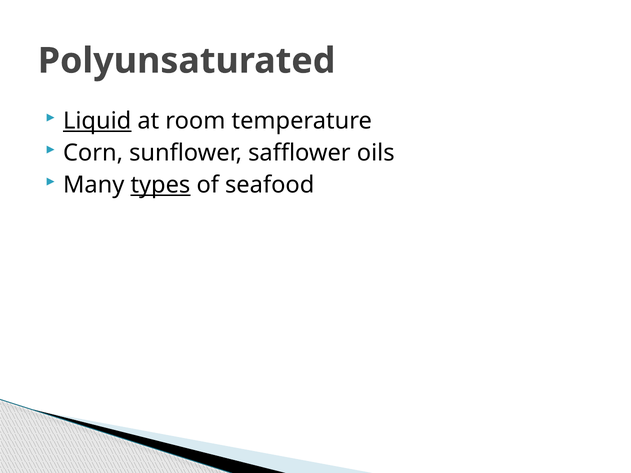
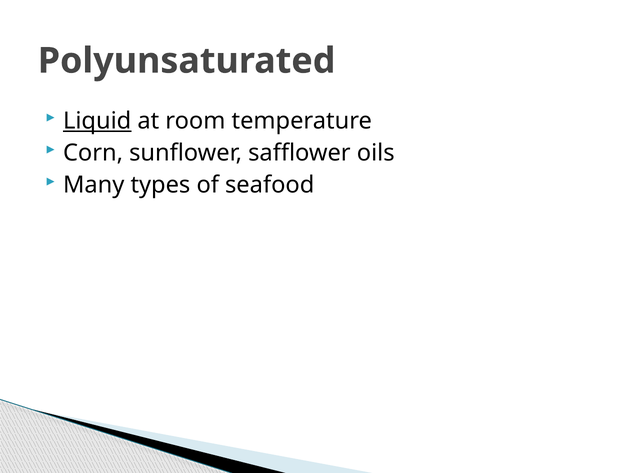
types underline: present -> none (160, 185)
